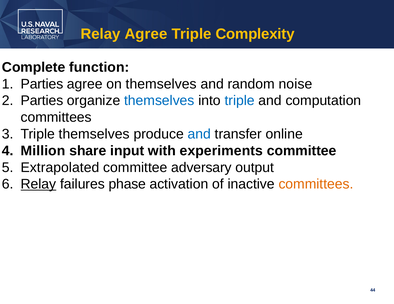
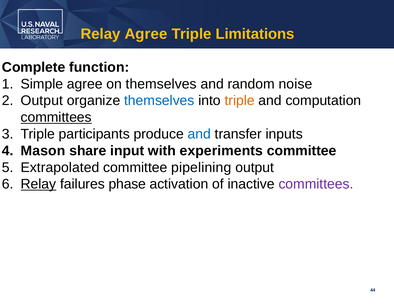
Complexity: Complexity -> Limitations (255, 34)
Parties: Parties -> Simple (42, 84)
Parties: Parties -> Output (42, 101)
triple colour: blue -> orange (240, 101)
committees underline: none -> present (56, 118)
Triple themselves: themselves -> participants (94, 134)
online: online -> inputs (284, 134)
Million: Million -> Mason (43, 151)
adversary: adversary -> pipelining (201, 168)
committees colour: orange -> purple (316, 184)
